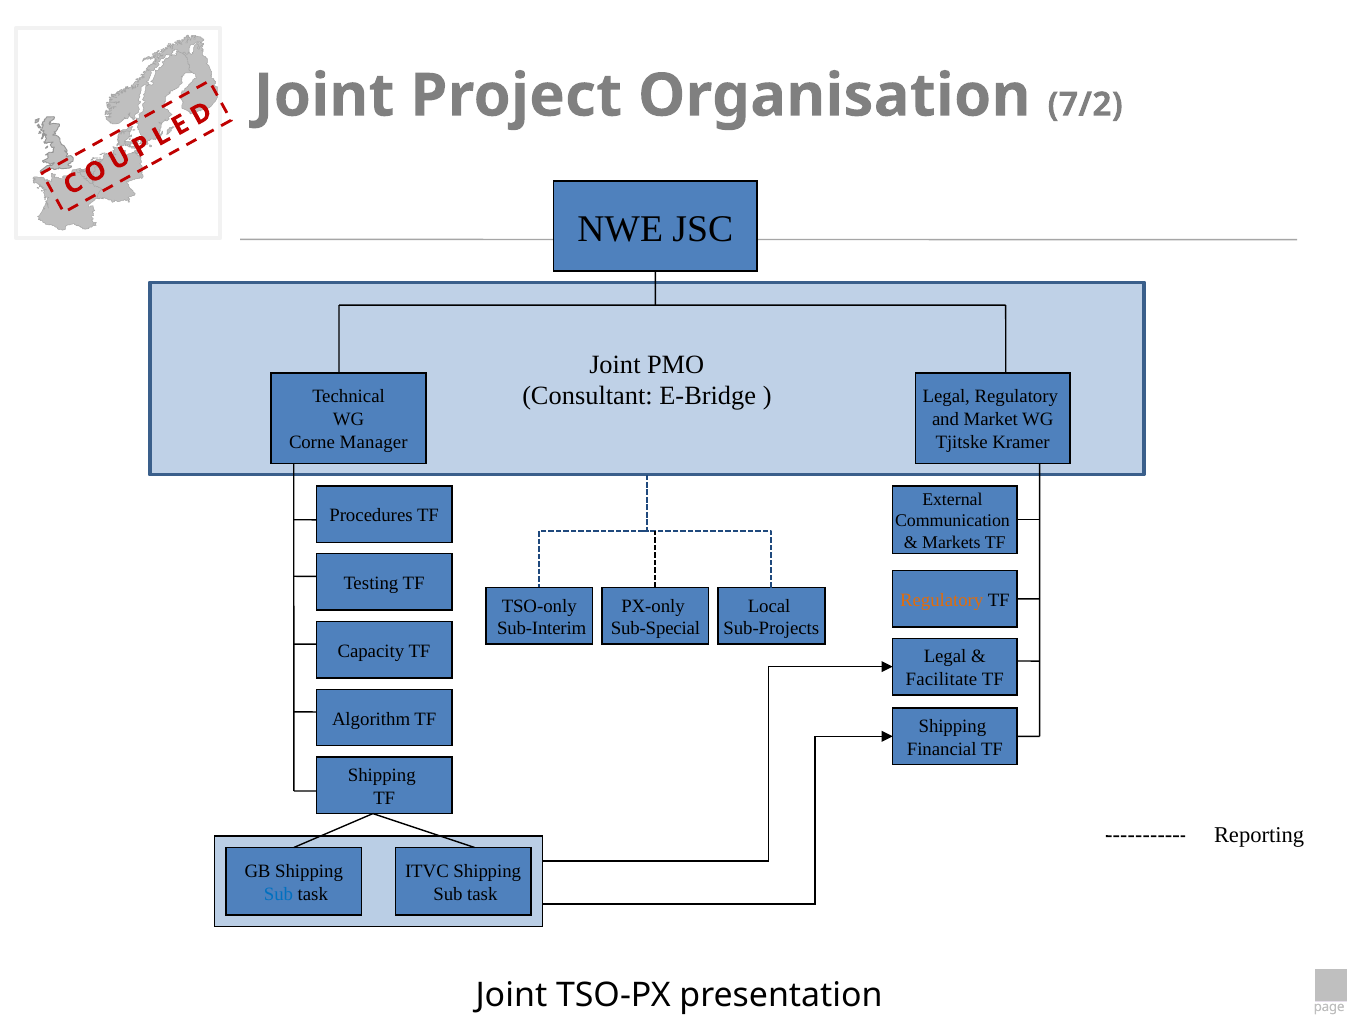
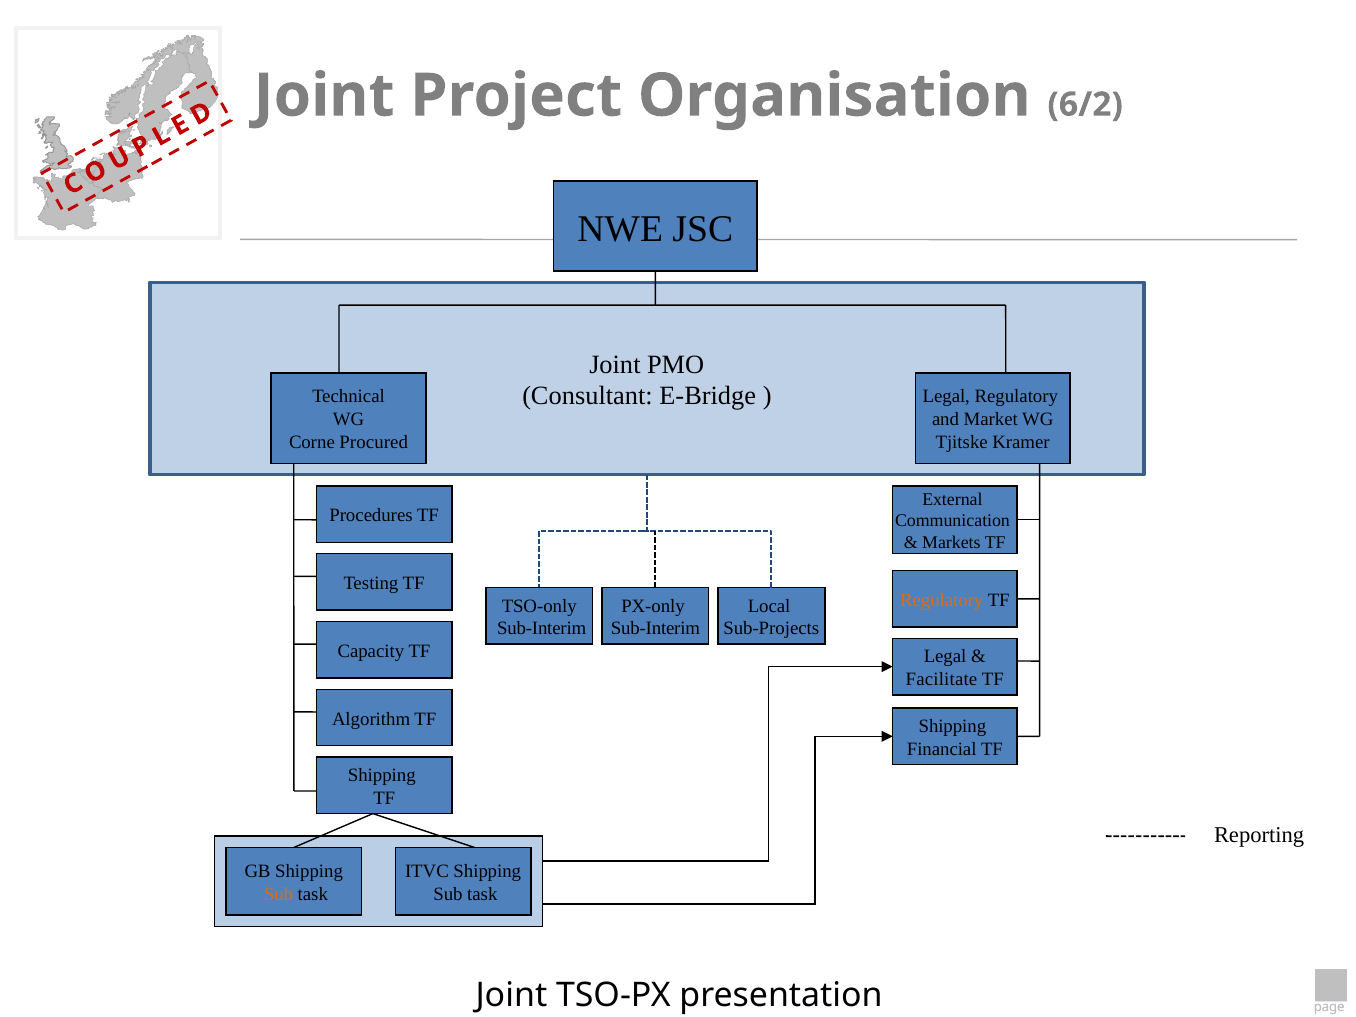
7/2: 7/2 -> 6/2 (1085, 105)
Manager: Manager -> Procured (374, 442)
Sub-Special: Sub-Special -> Sub-Interim (655, 628)
Sub colour: blue -> orange (279, 894)
